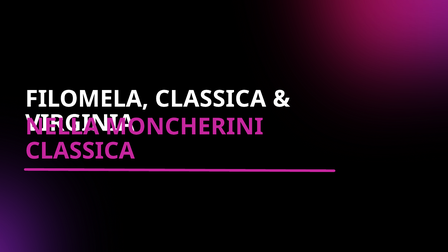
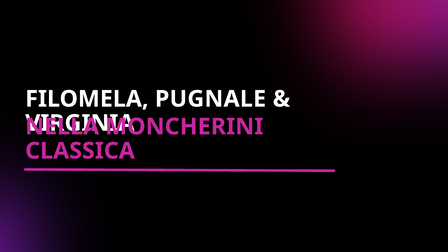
FILOMELA CLASSICA: CLASSICA -> PUGNALE (211, 99)
